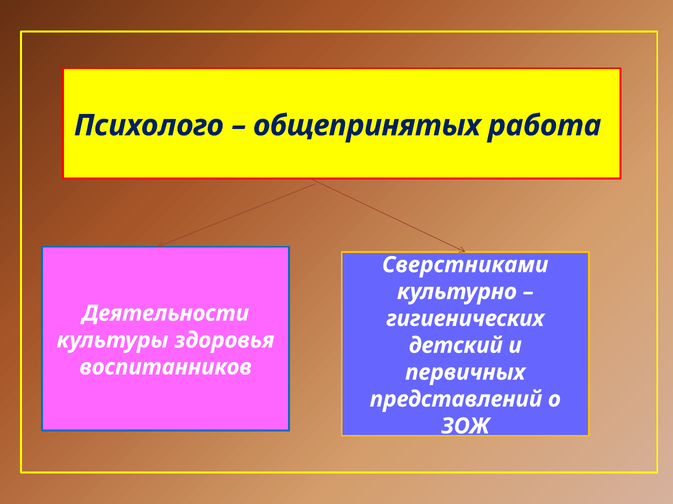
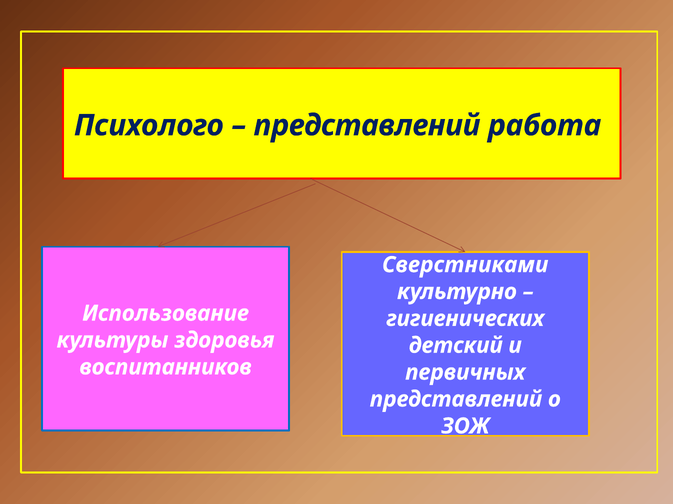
общепринятых: общепринятых -> представлений (367, 126)
Деятельности: Деятельности -> Использование (166, 314)
